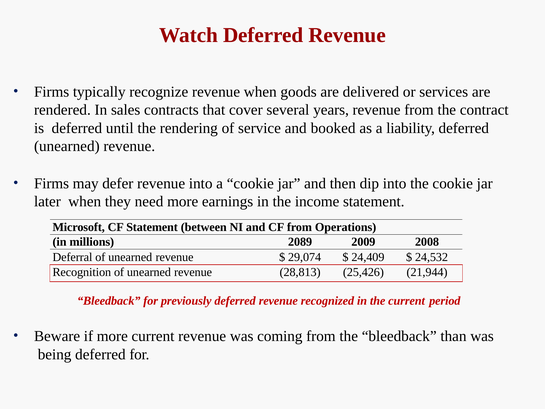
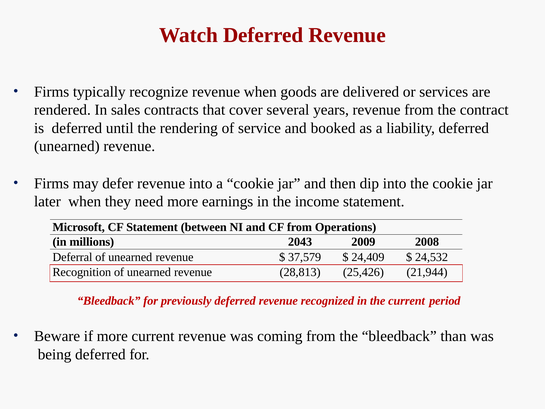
2089: 2089 -> 2043 (300, 242)
29,074: 29,074 -> 37,579 (305, 257)
